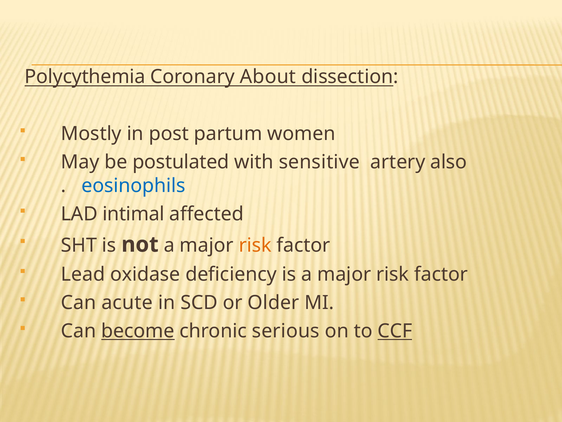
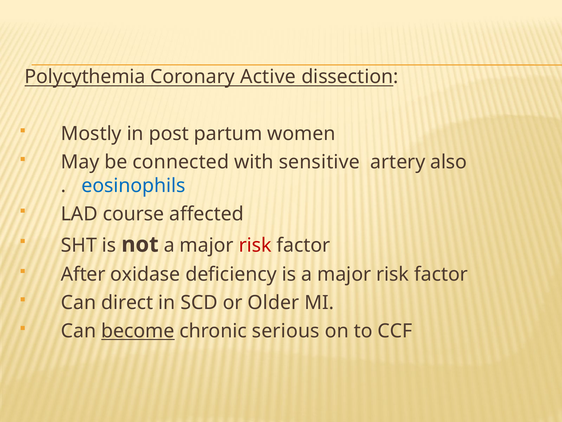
About: About -> Active (268, 77)
postulated: postulated -> connected (181, 162)
intimal: intimal -> course (133, 214)
risk colour: orange -> red (255, 245)
Lead: Lead -> After (83, 274)
acute: acute -> direct (127, 302)
CCF underline: present -> none (395, 331)
